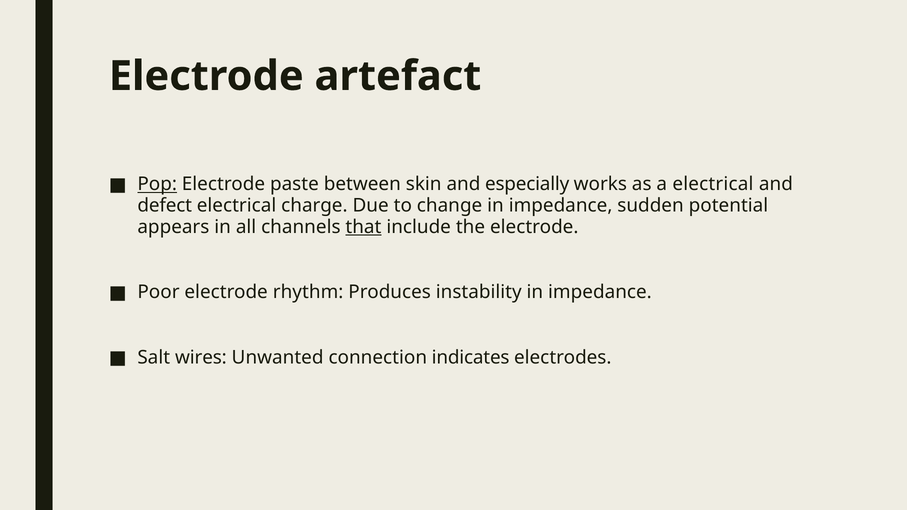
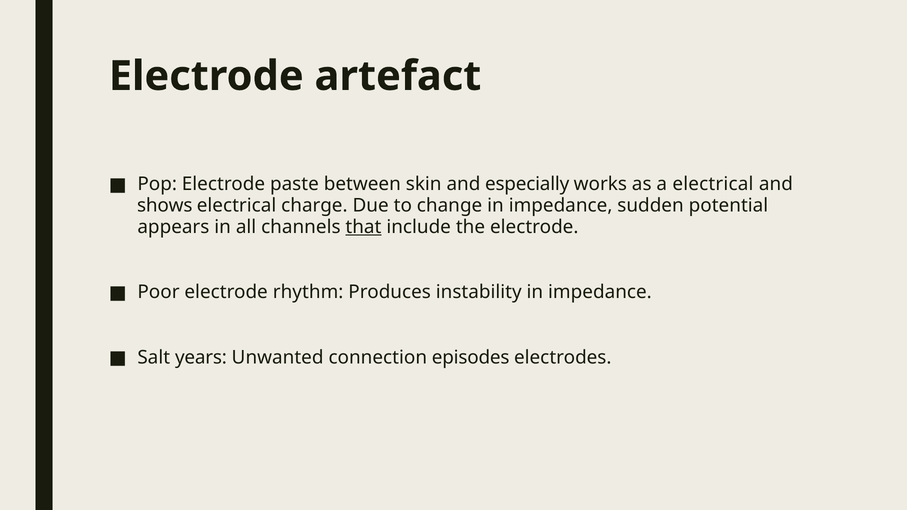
Pop underline: present -> none (157, 184)
defect: defect -> shows (165, 206)
wires: wires -> years (201, 358)
indicates: indicates -> episodes (471, 358)
